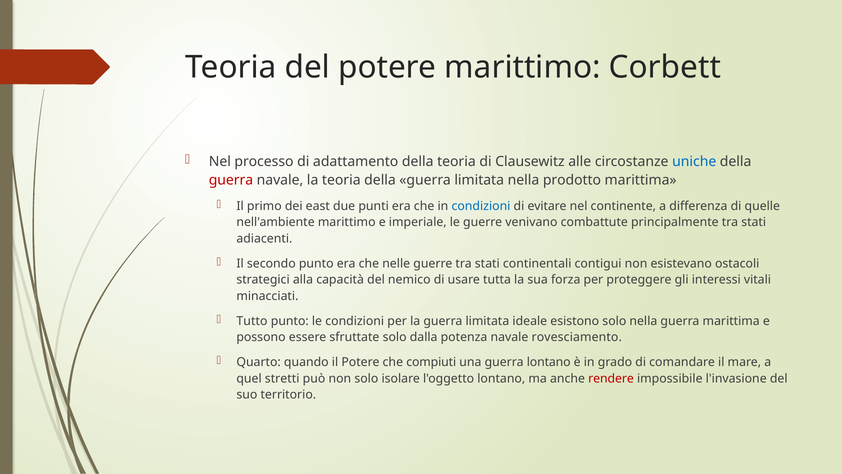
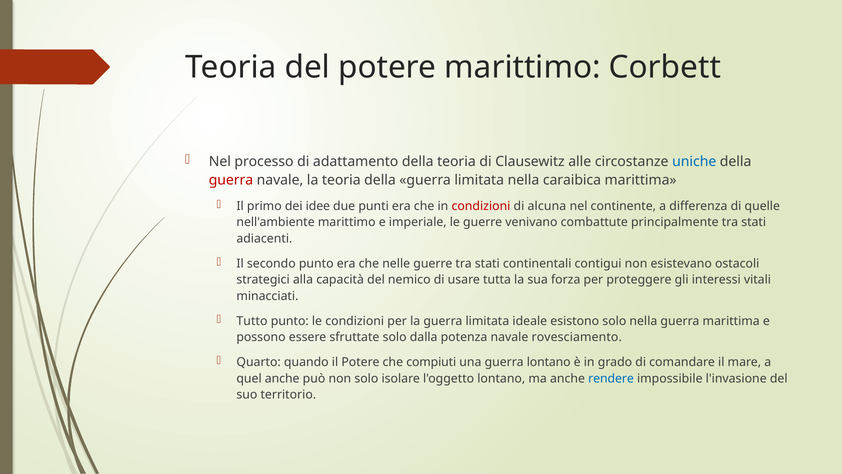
prodotto: prodotto -> caraibica (572, 180)
east: east -> idee (318, 206)
condizioni colour: blue -> red (481, 206)
evitare: evitare -> alcuna (547, 206)
quel stretti: stretti -> anche (282, 378)
rendere colour: red -> blue (611, 378)
